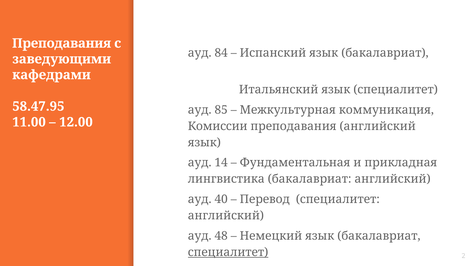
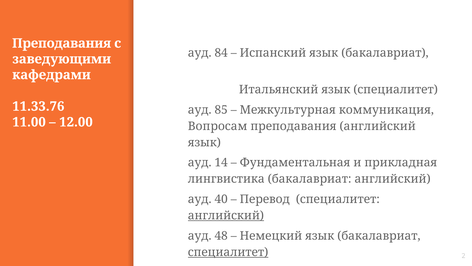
58.47.95: 58.47.95 -> 11.33.76 (38, 106)
Комиссии: Комиссии -> Вопросам (218, 126)
английский underline: none -> present (226, 215)
